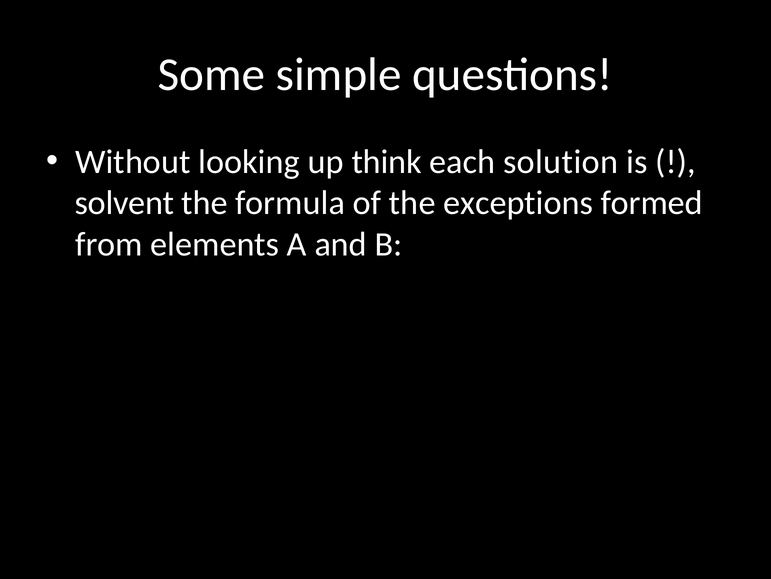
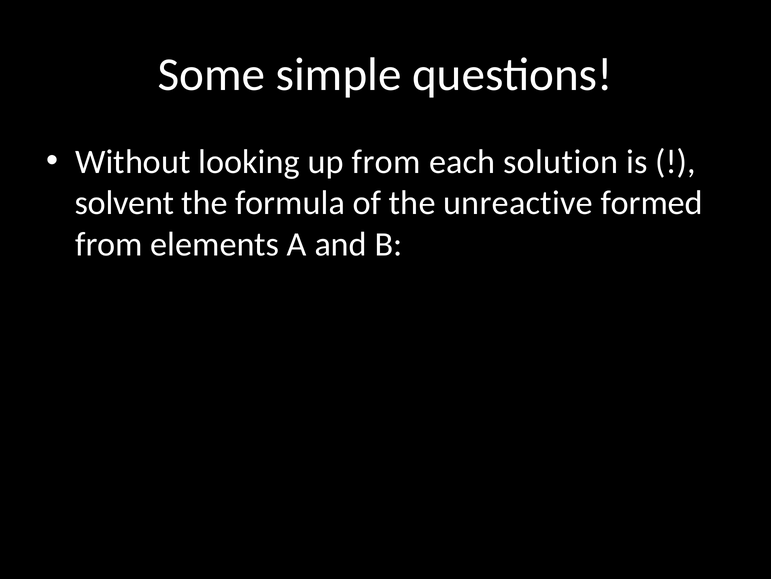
up think: think -> from (386, 162)
exceptions: exceptions -> unreactive (518, 203)
